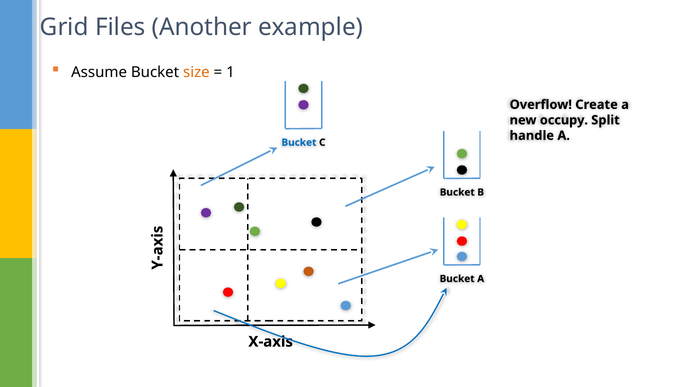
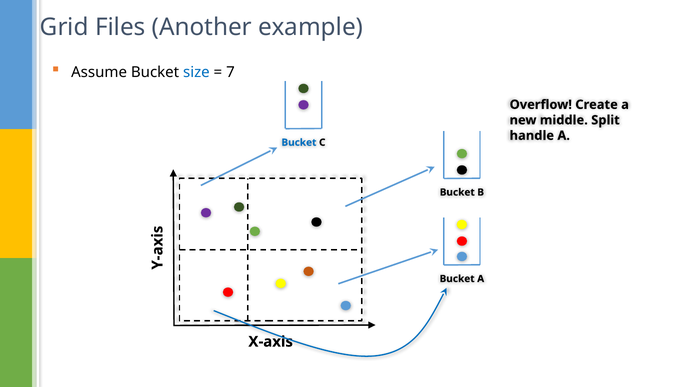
size colour: orange -> blue (196, 72)
1: 1 -> 7 (230, 72)
occupy: occupy -> middle (564, 120)
